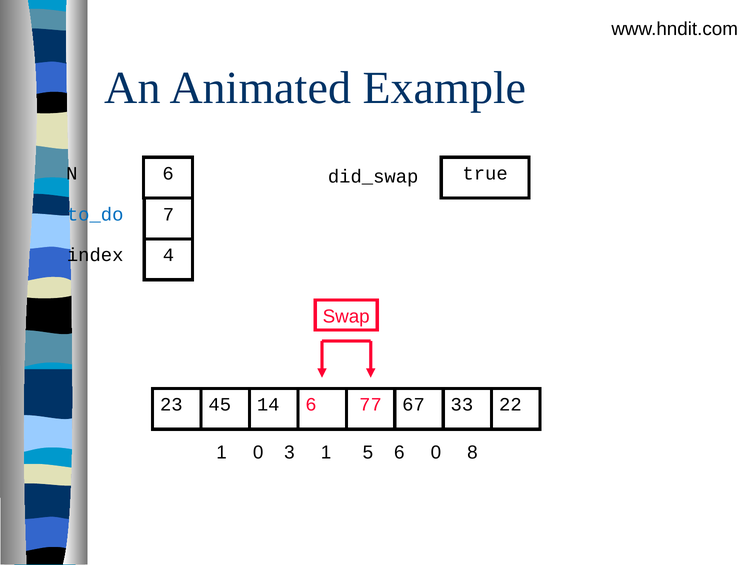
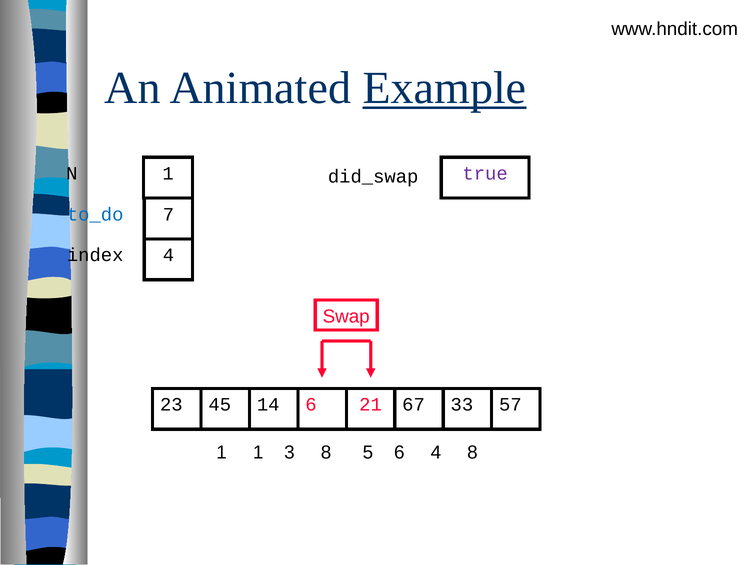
Example underline: none -> present (444, 88)
N 6: 6 -> 1 (168, 174)
true colour: black -> purple (485, 174)
77: 77 -> 21 (371, 405)
22: 22 -> 57 (510, 405)
1 0: 0 -> 1 (258, 453)
3 1: 1 -> 8 (326, 453)
6 0: 0 -> 4 (436, 453)
